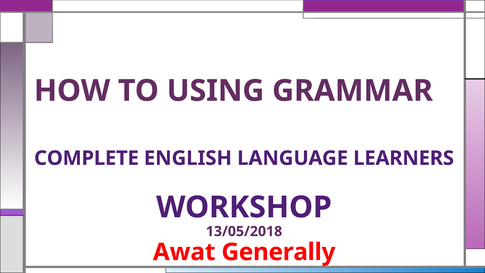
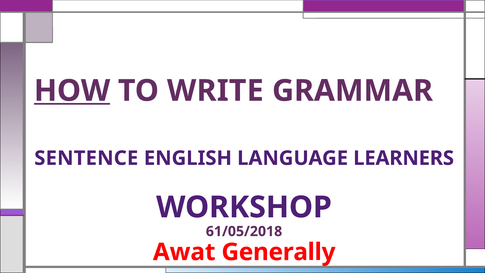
HOW underline: none -> present (72, 91)
USING: USING -> WRITE (215, 91)
COMPLETE: COMPLETE -> SENTENCE (86, 158)
13/05/2018: 13/05/2018 -> 61/05/2018 (244, 231)
